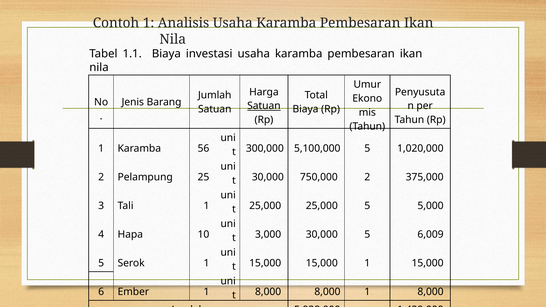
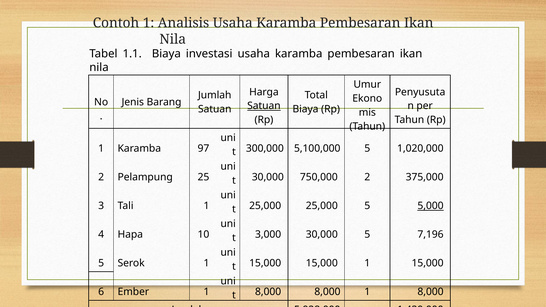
56: 56 -> 97 (203, 149)
5,000 underline: none -> present (431, 206)
6,009: 6,009 -> 7,196 (431, 235)
